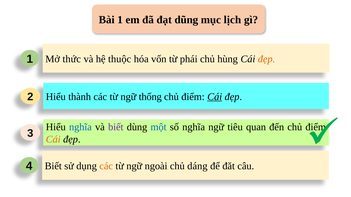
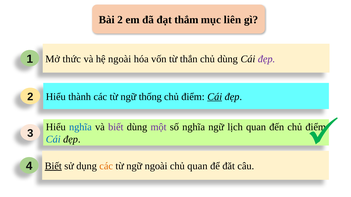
Bài 1: 1 -> 2 (120, 20)
dũng: dũng -> thắm (186, 20)
lịch: lịch -> liên (232, 20)
hệ thuộc: thuộc -> ngoài (120, 59)
phái: phái -> thắn (189, 59)
chủ hùng: hùng -> dùng (228, 59)
đẹp colour: orange -> purple (267, 59)
một colour: blue -> purple (159, 127)
tiêu: tiêu -> lịch (235, 127)
Cái colour: orange -> blue (53, 140)
Biết underline: none -> present (53, 166)
chủ dáng: dáng -> quan (197, 166)
